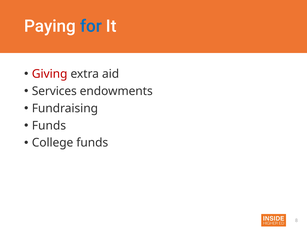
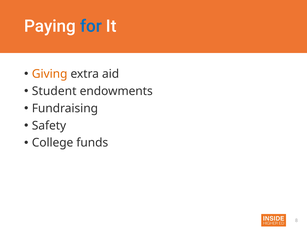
Giving colour: red -> orange (50, 74)
Services: Services -> Student (54, 91)
Funds: Funds -> Safety (49, 125)
